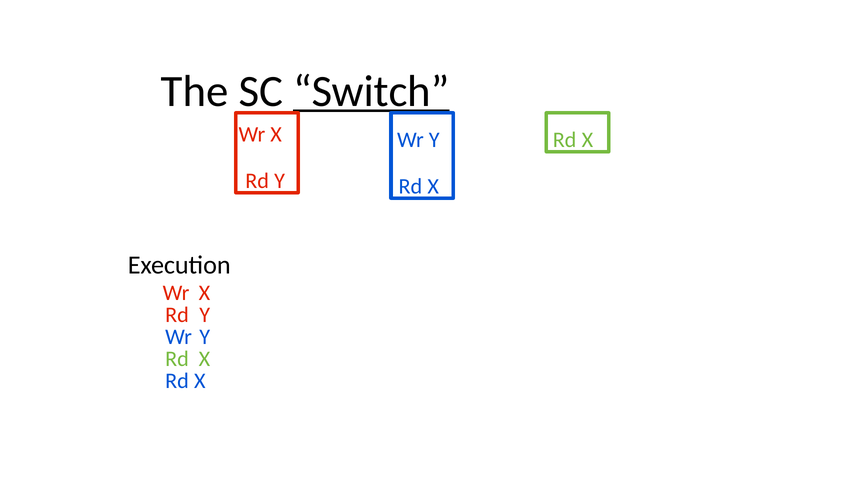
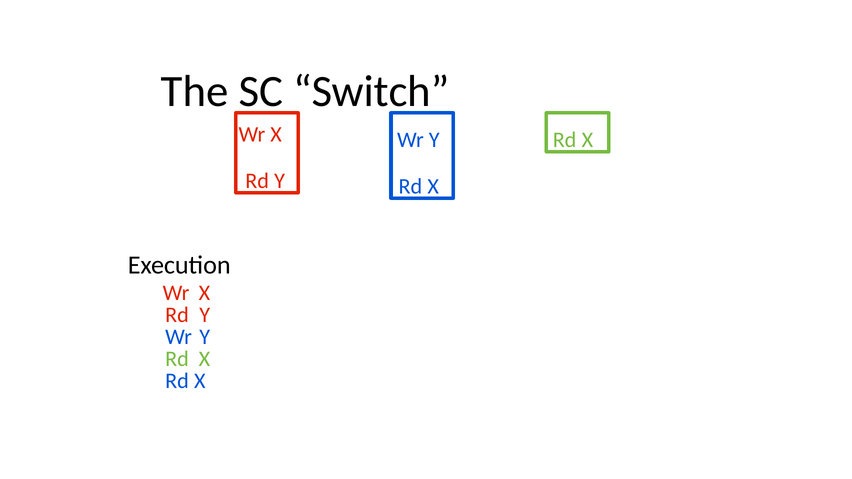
Switch underline: present -> none (371, 92)
